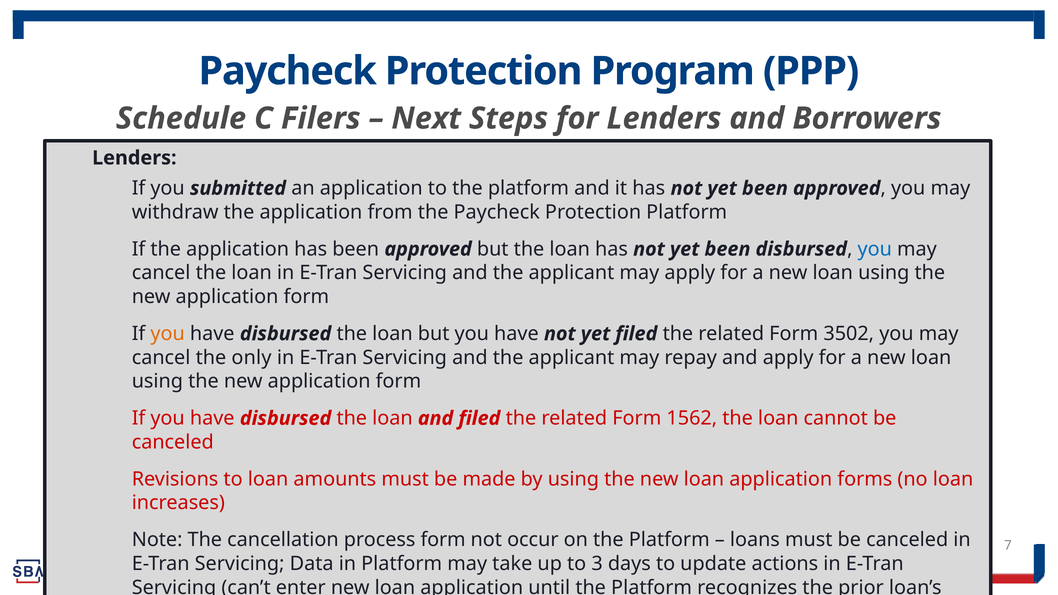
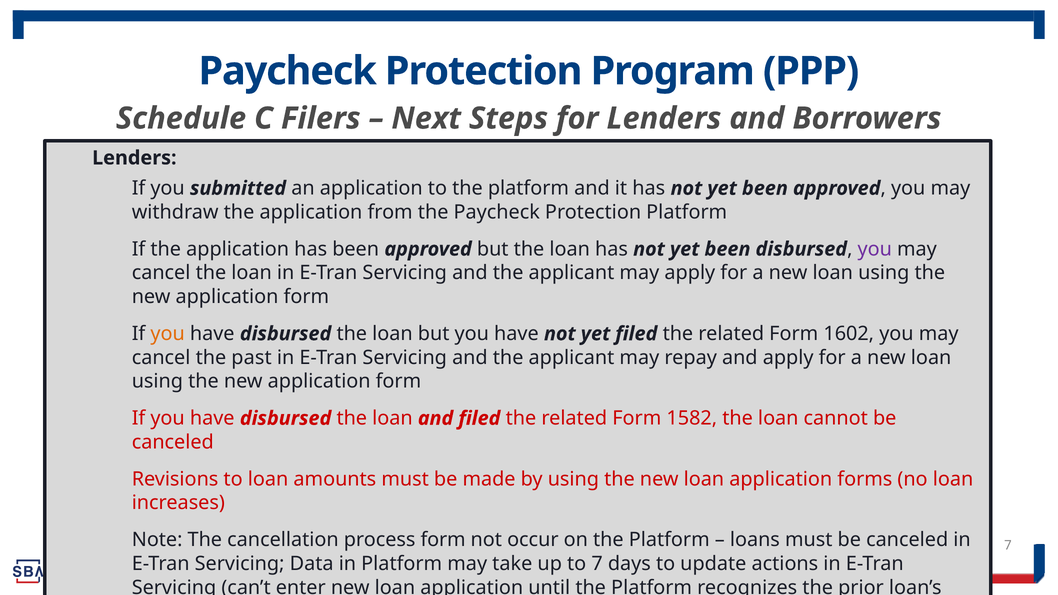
you colour: blue -> purple (875, 249)
3502: 3502 -> 1602 (849, 334)
only: only -> past (252, 358)
1562: 1562 -> 1582 (692, 418)
to 3: 3 -> 7 (597, 564)
